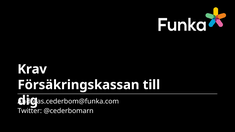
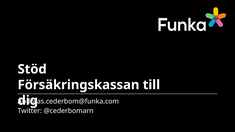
Krav: Krav -> Stöd (32, 69)
